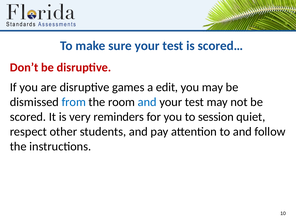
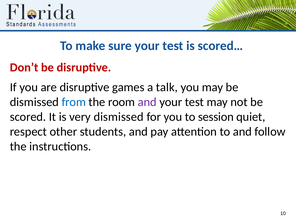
edit: edit -> talk (167, 87)
and colour: blue -> purple (147, 102)
very reminders: reminders -> dismissed (119, 117)
